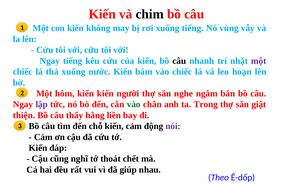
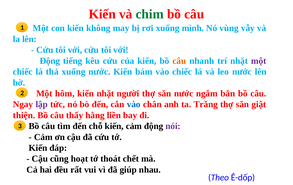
chim colour: black -> green (150, 14)
xuống tiếng: tiếng -> mình (193, 28)
Ngay: Ngay -> Động (50, 61)
câu colour: black -> orange (179, 61)
leo hoạn: hoạn -> nước (242, 72)
kiến kiến: kiến -> nhặt (105, 93)
săn nghe: nghe -> nước (184, 93)
vào colour: green -> blue (134, 104)
Trong: Trong -> Trăng (206, 104)
nghĩ: nghĩ -> hoạt (79, 158)
